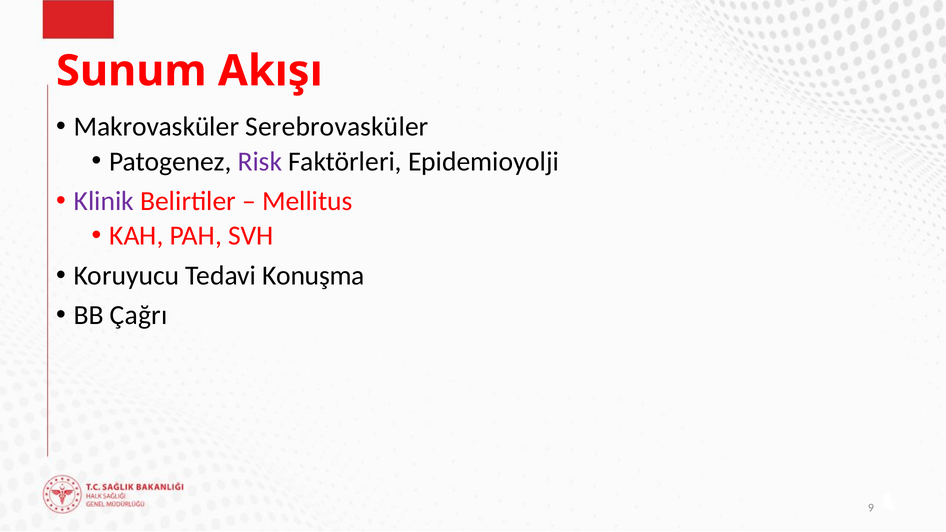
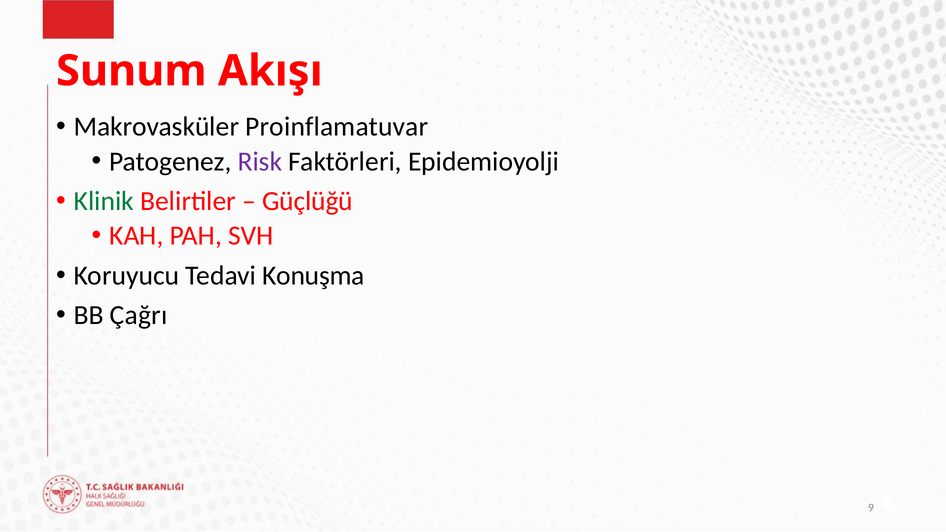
Serebrovasküler: Serebrovasküler -> Proinflamatuvar (337, 127)
Klinik colour: purple -> green (104, 201)
Mellitus: Mellitus -> Güçlüğü (308, 201)
